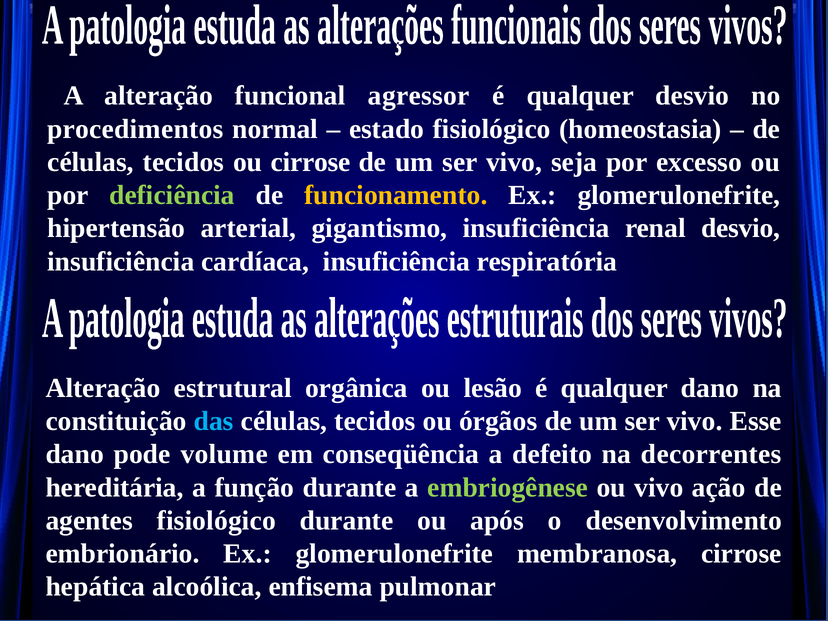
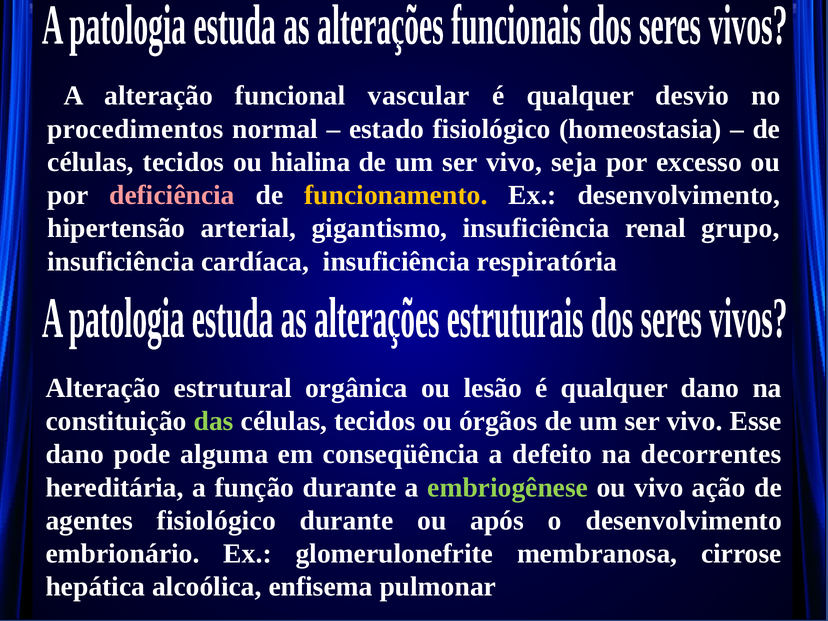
agressor: agressor -> vascular (419, 96)
ou cirrose: cirrose -> hialina (311, 162)
deficiência colour: light green -> pink (172, 195)
glomerulonefrite: glomerulonefrite -> desenvolvimento (679, 195)
renal desvio: desvio -> grupo (740, 228)
das colour: light blue -> light green (214, 421)
volume: volume -> alguma (224, 454)
